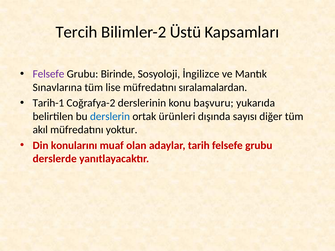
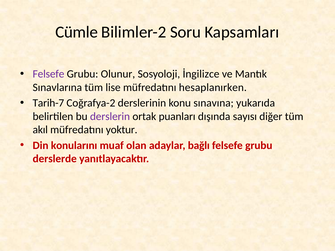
Tercih: Tercih -> Cümle (77, 32)
Üstü: Üstü -> Soru (185, 32)
Birinde: Birinde -> Olunur (118, 74)
sıralamalardan: sıralamalardan -> hesaplanırken (213, 88)
Tarih-1: Tarih-1 -> Tarih-7 (48, 103)
başvuru: başvuru -> sınavına (214, 103)
derslerin colour: blue -> purple (110, 117)
ürünleri: ürünleri -> puanları (177, 117)
tarih: tarih -> bağlı (199, 146)
